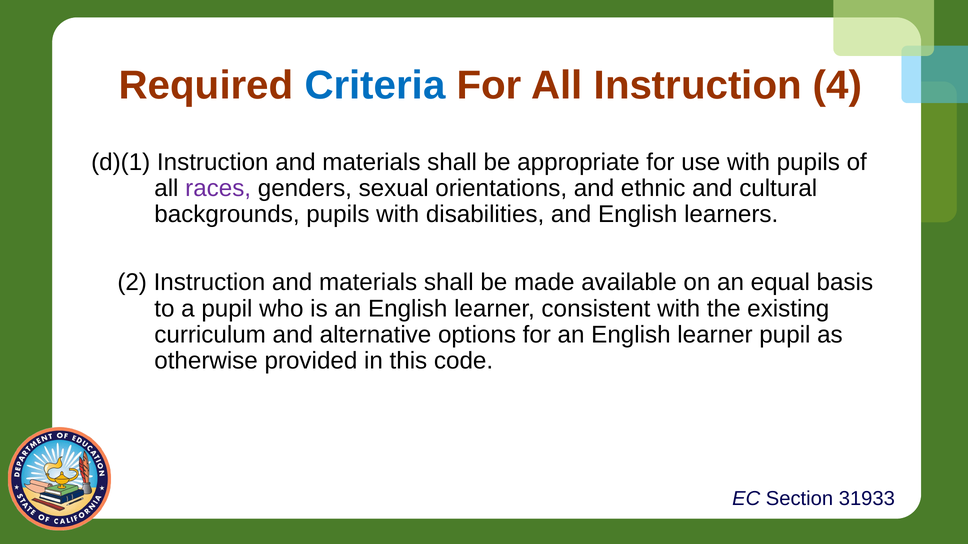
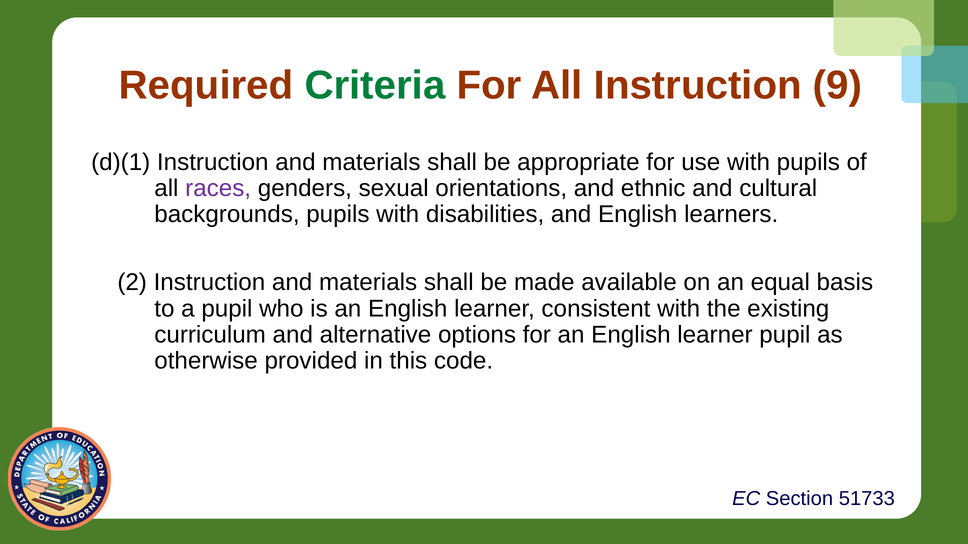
Criteria colour: blue -> green (375, 85)
4: 4 -> 9 (838, 85)
31933: 31933 -> 51733 (867, 499)
